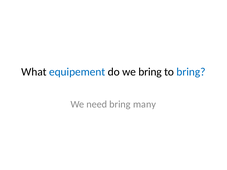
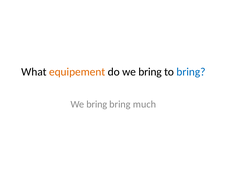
equipement colour: blue -> orange (77, 72)
need: need -> bring (97, 104)
many: many -> much (145, 104)
